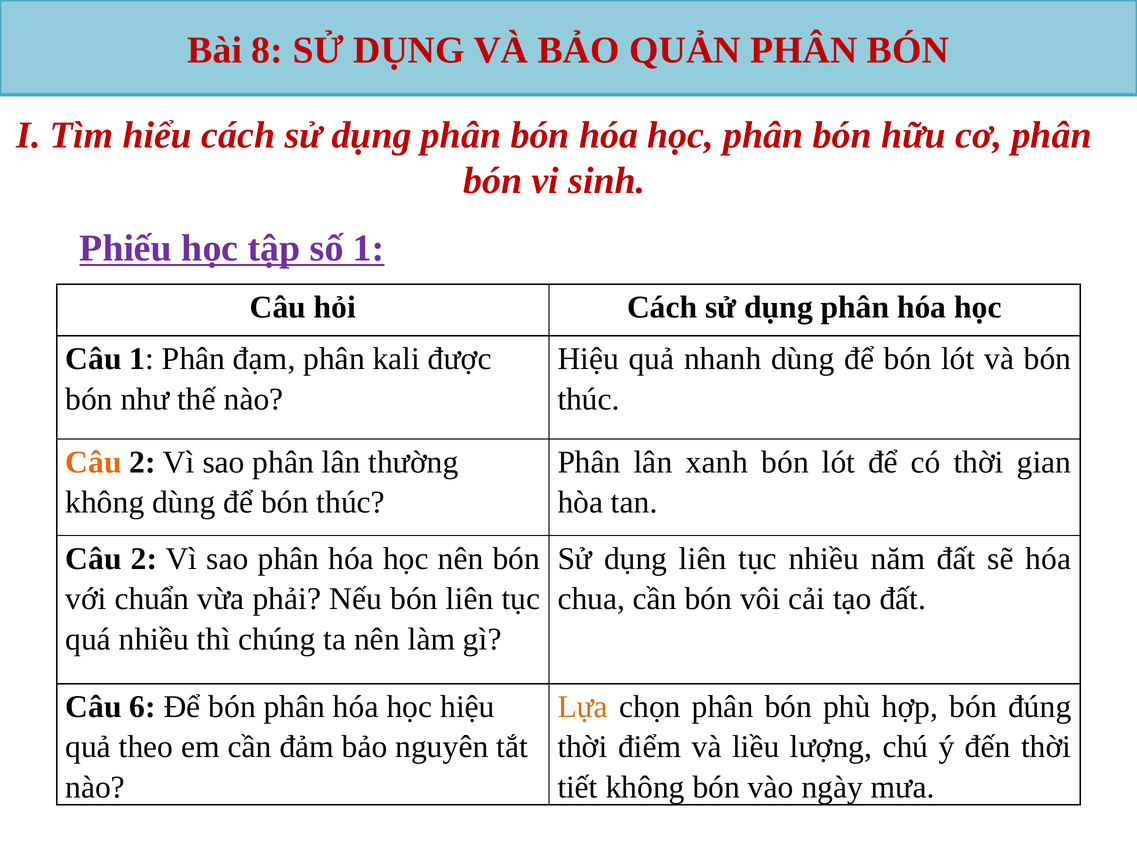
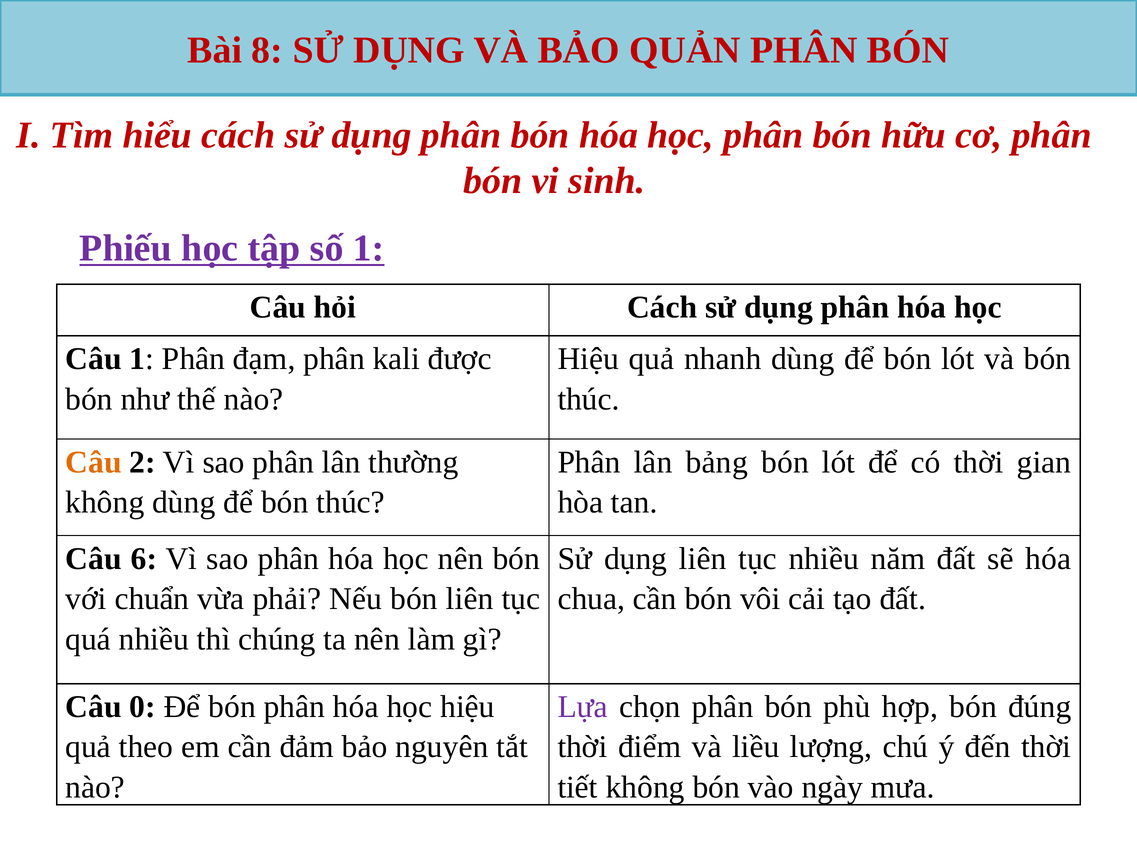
xanh: xanh -> bảng (717, 462)
2: 2 -> 6 (144, 558)
6: 6 -> 0 (143, 707)
Lựa colour: orange -> purple (583, 707)
